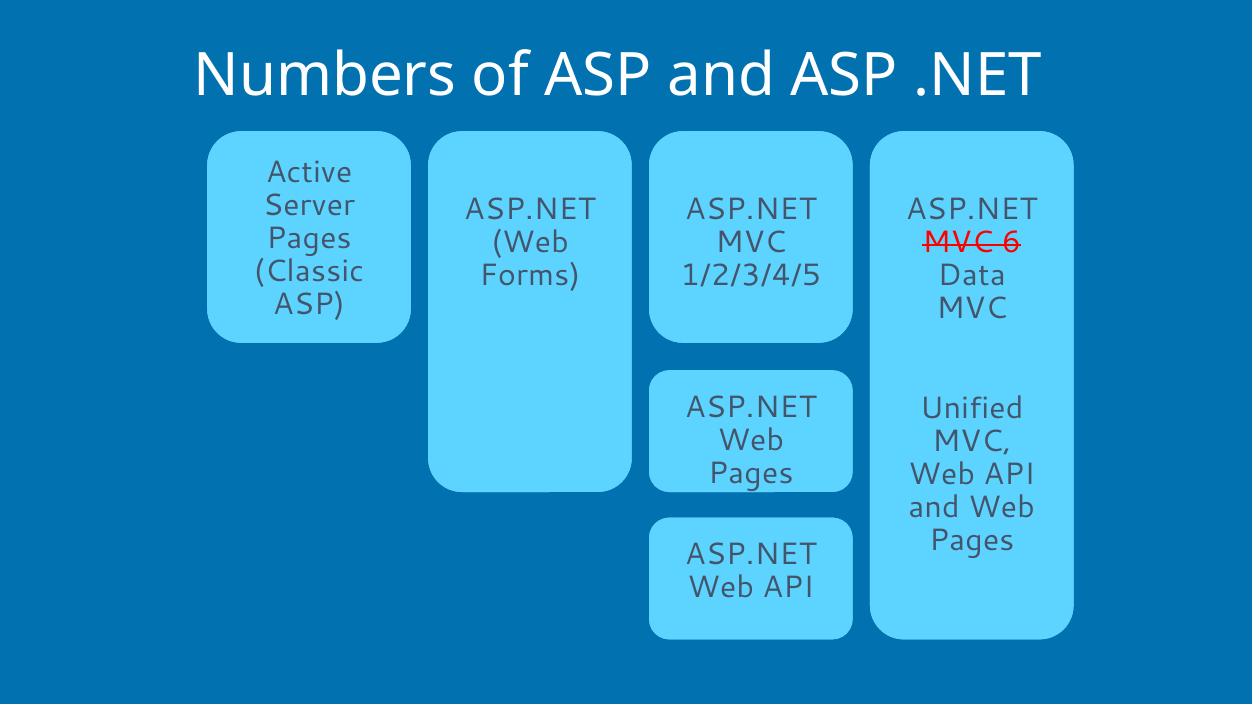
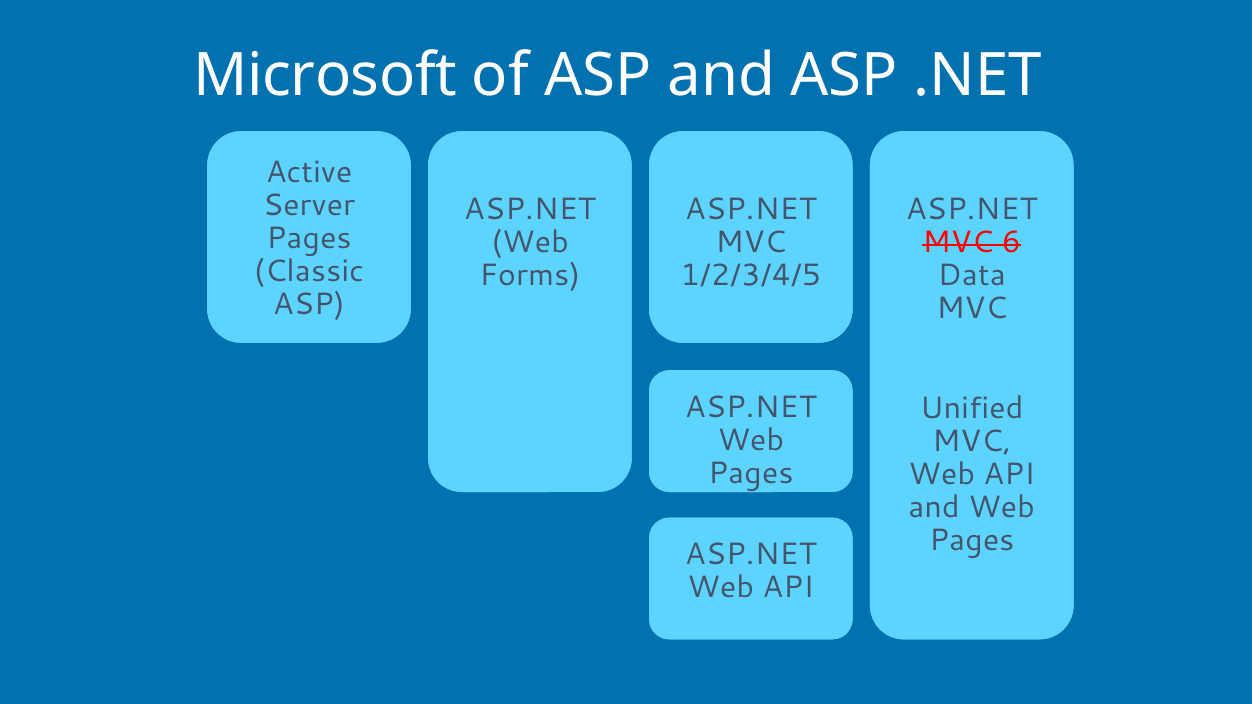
Numbers: Numbers -> Microsoft (325, 76)
